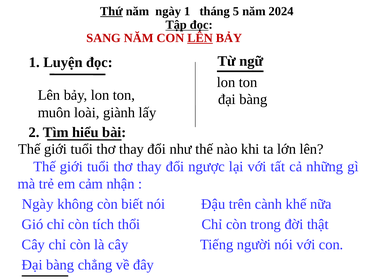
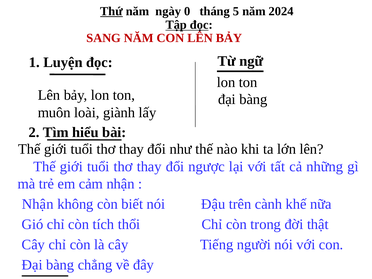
ngày 1: 1 -> 0 (187, 11)
LÊN underline: present -> none (200, 38)
Ngày: Ngày -> Nhận (38, 204)
